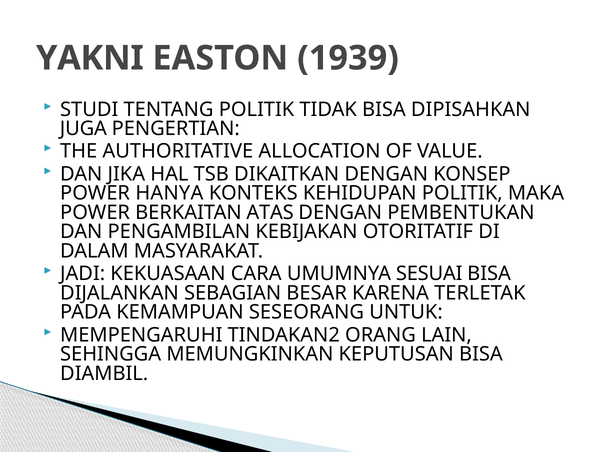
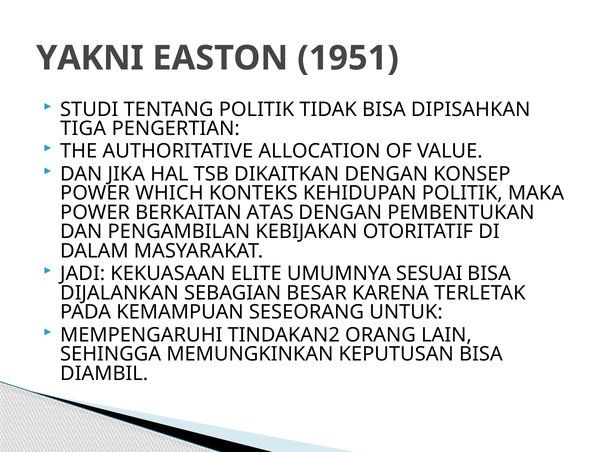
1939: 1939 -> 1951 (348, 58)
JUGA: JUGA -> TIGA (83, 129)
HANYA: HANYA -> WHICH (169, 193)
CARA: CARA -> ELITE (256, 273)
